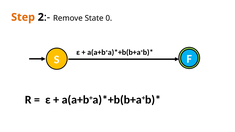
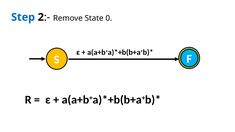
Step colour: orange -> blue (23, 17)
